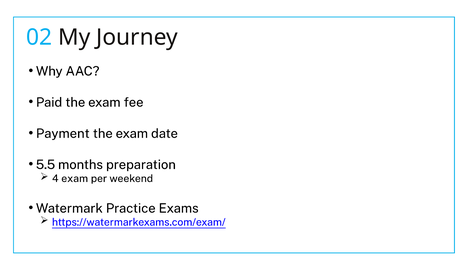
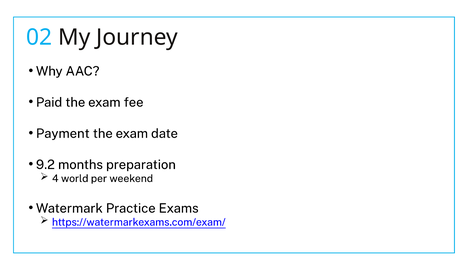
5.5: 5.5 -> 9.2 (45, 165)
4 exam: exam -> world (75, 179)
